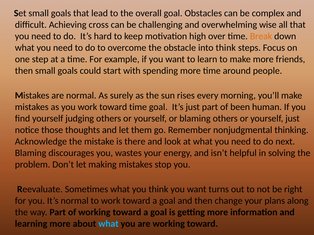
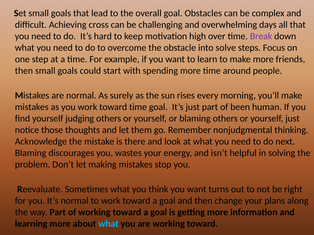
wise: wise -> days (268, 25)
Break colour: orange -> purple (261, 36)
into think: think -> solve (226, 48)
